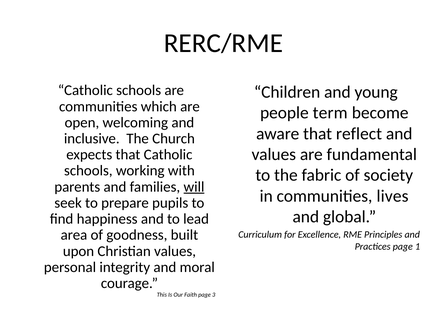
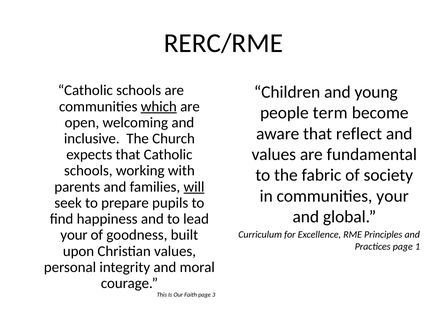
which underline: none -> present (159, 107)
communities lives: lives -> your (393, 196)
area: area -> your (74, 235)
